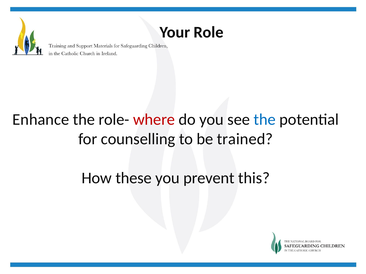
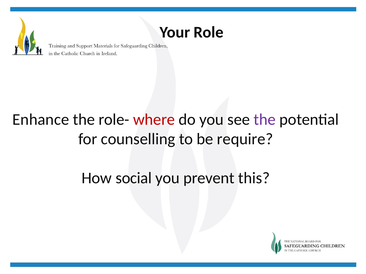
the colour: blue -> purple (265, 120)
trained: trained -> require (245, 139)
these: these -> social (134, 178)
